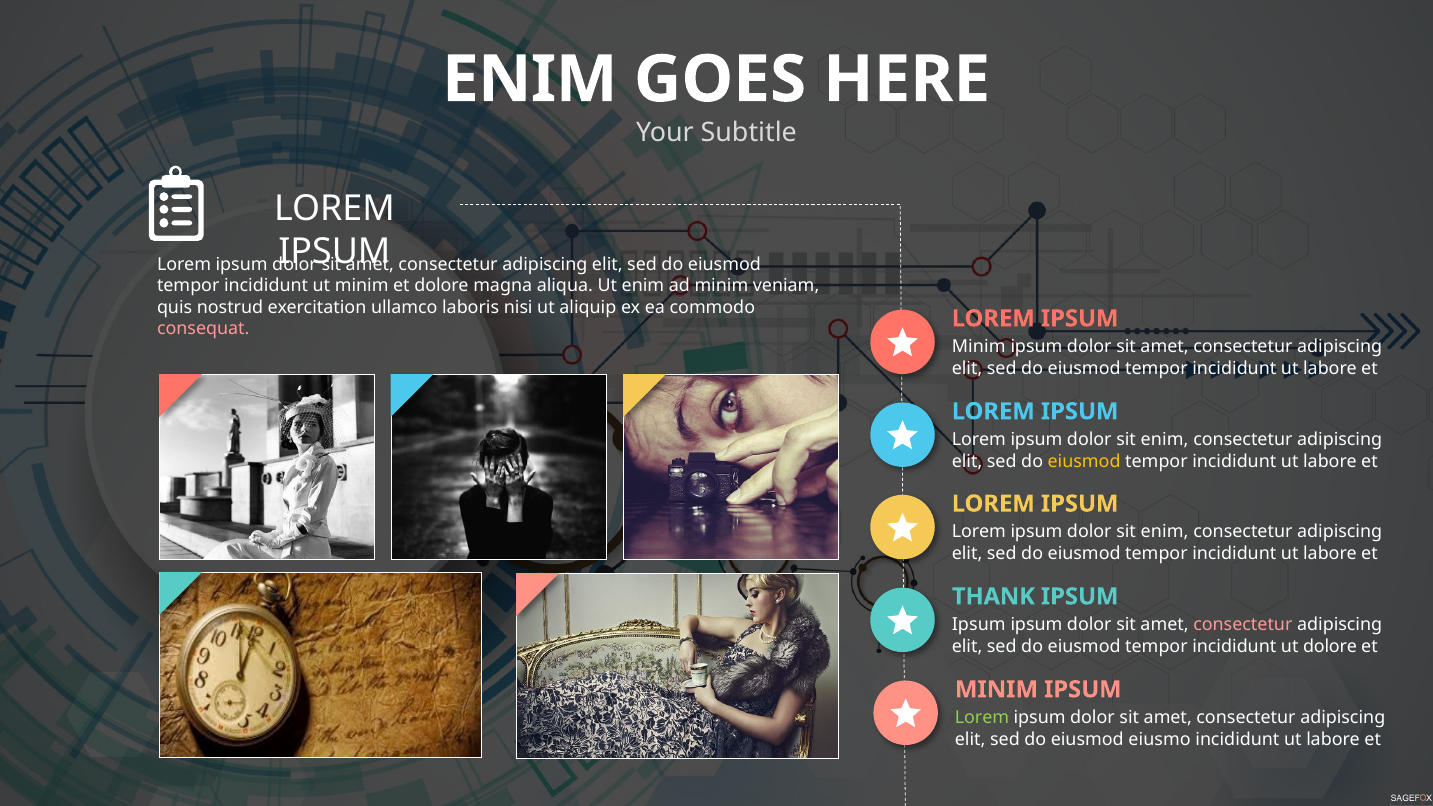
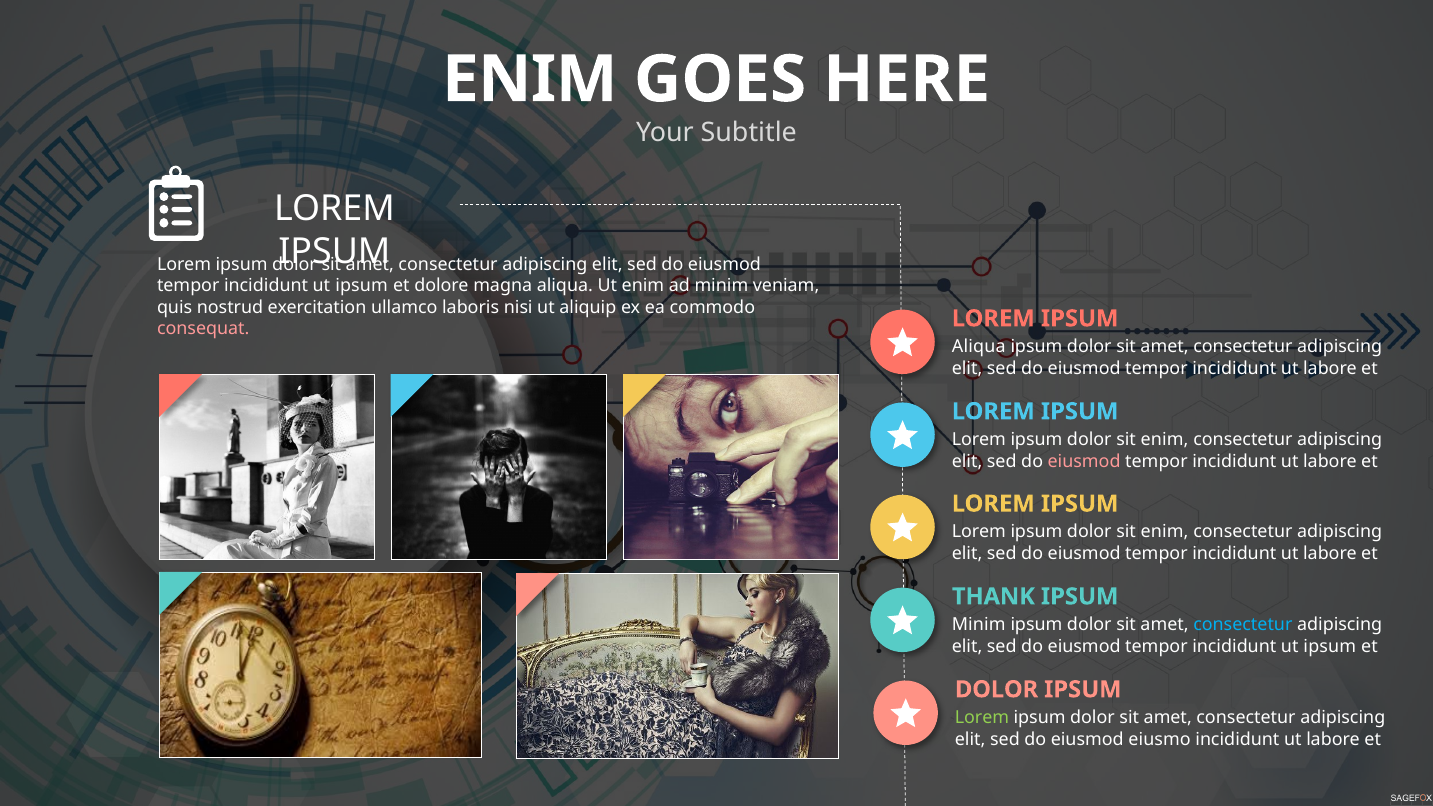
minim: minim -> ipsum (362, 286)
Minim: Minim -> Aliqua (979, 347)
eiusmod colour: yellow -> pink (1084, 461)
Ipsum: Ipsum -> Minim (979, 625)
consectetur colour: pink -> light blue (1243, 625)
dolore: dolore -> ipsum (1330, 646)
MINIM: MINIM -> DOLOR (997, 690)
